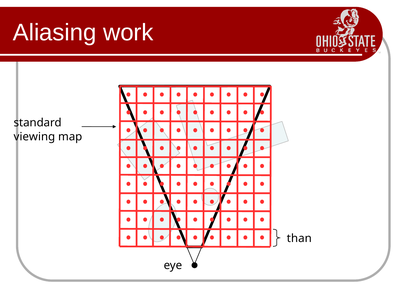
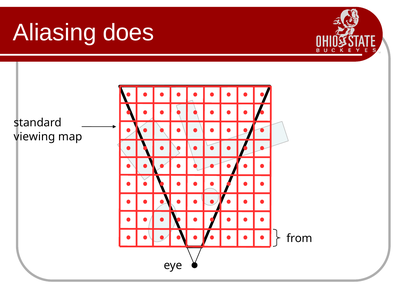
work: work -> does (128, 32)
than: than -> from (299, 238)
